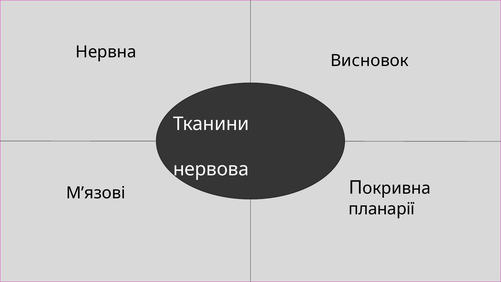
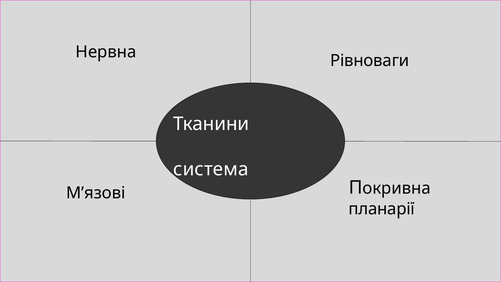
Висновок: Висновок -> Рівноваги (370, 61)
нервова: нервова -> система (211, 169)
